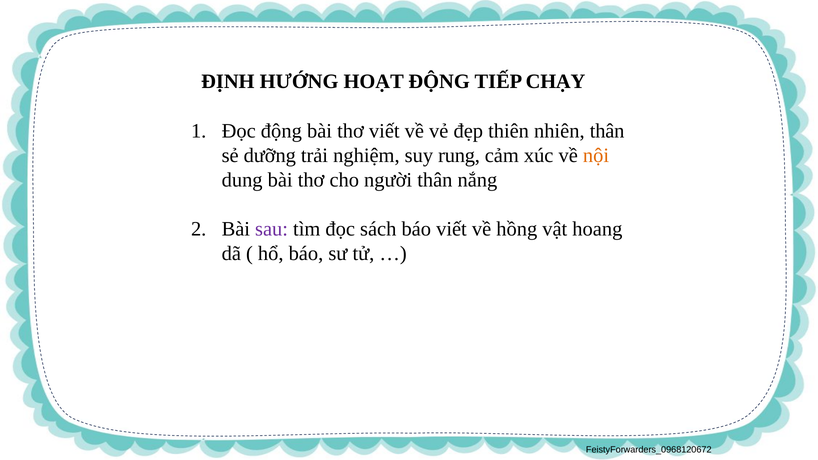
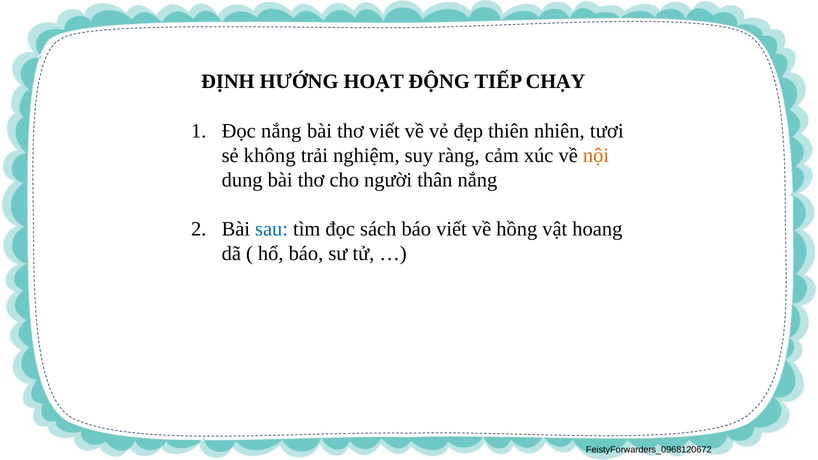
Đọc động: động -> nắng (281, 131)
nhiên thân: thân -> tươi (607, 131)
dưỡng: dưỡng -> không (270, 155)
rung: rung -> ràng (459, 155)
sau colour: purple -> blue (272, 229)
